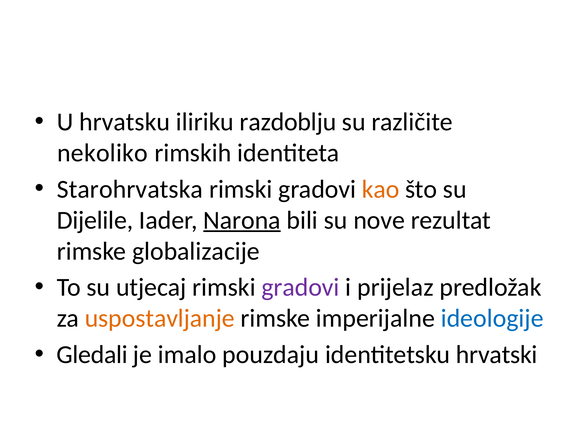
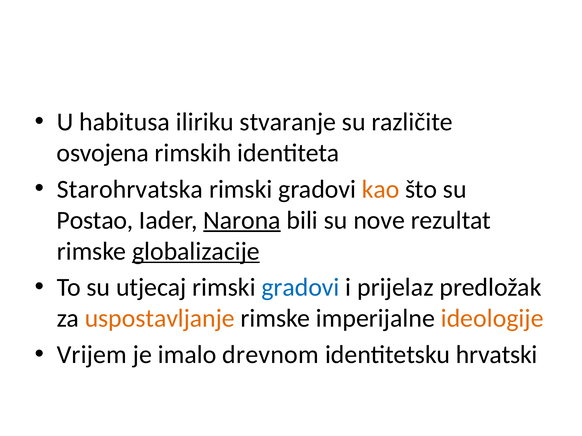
hrvatsku: hrvatsku -> habitusa (125, 122)
razdoblju: razdoblju -> stvaranje (288, 122)
nekoliko: nekoliko -> osvojena (103, 153)
Dijelile: Dijelile -> Postao (95, 220)
globalizacije underline: none -> present (196, 251)
gradovi colour: purple -> blue (300, 288)
ideologije colour: blue -> orange (492, 319)
Gledali: Gledali -> Vrijem (92, 355)
pouzdaju: pouzdaju -> drevnom (271, 355)
